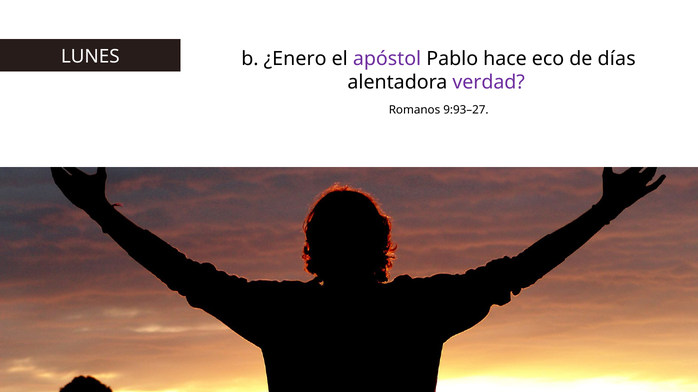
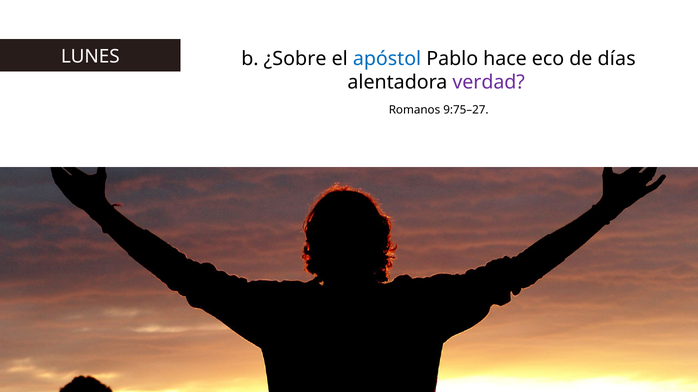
¿Enero: ¿Enero -> ¿Sobre (295, 59)
apóstol colour: purple -> blue (387, 59)
9:93–27: 9:93–27 -> 9:75–27 (466, 110)
